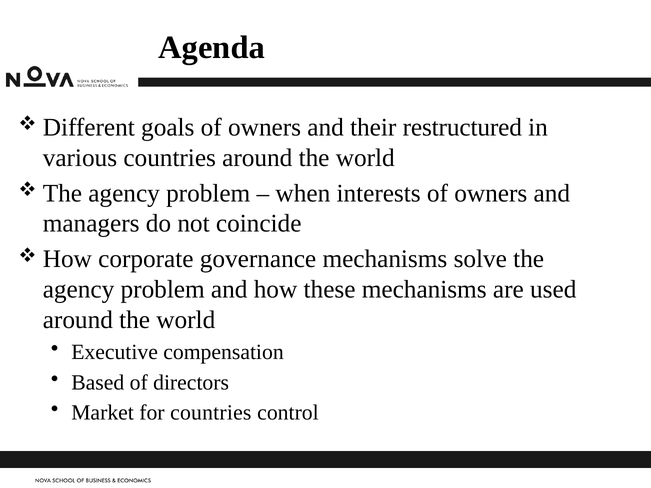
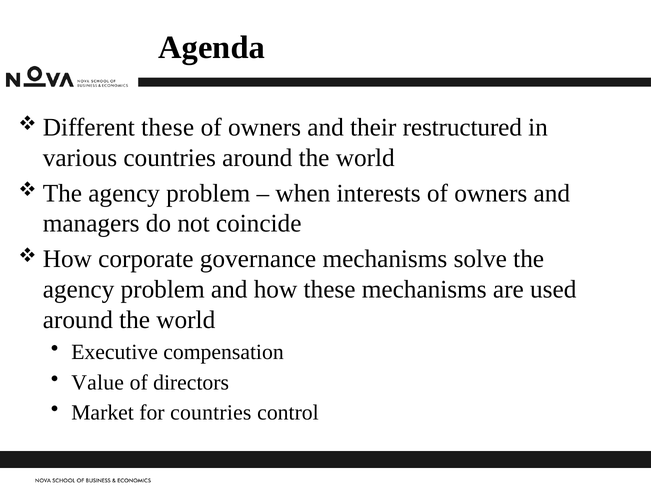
Different goals: goals -> these (168, 127)
Based: Based -> Value (98, 383)
